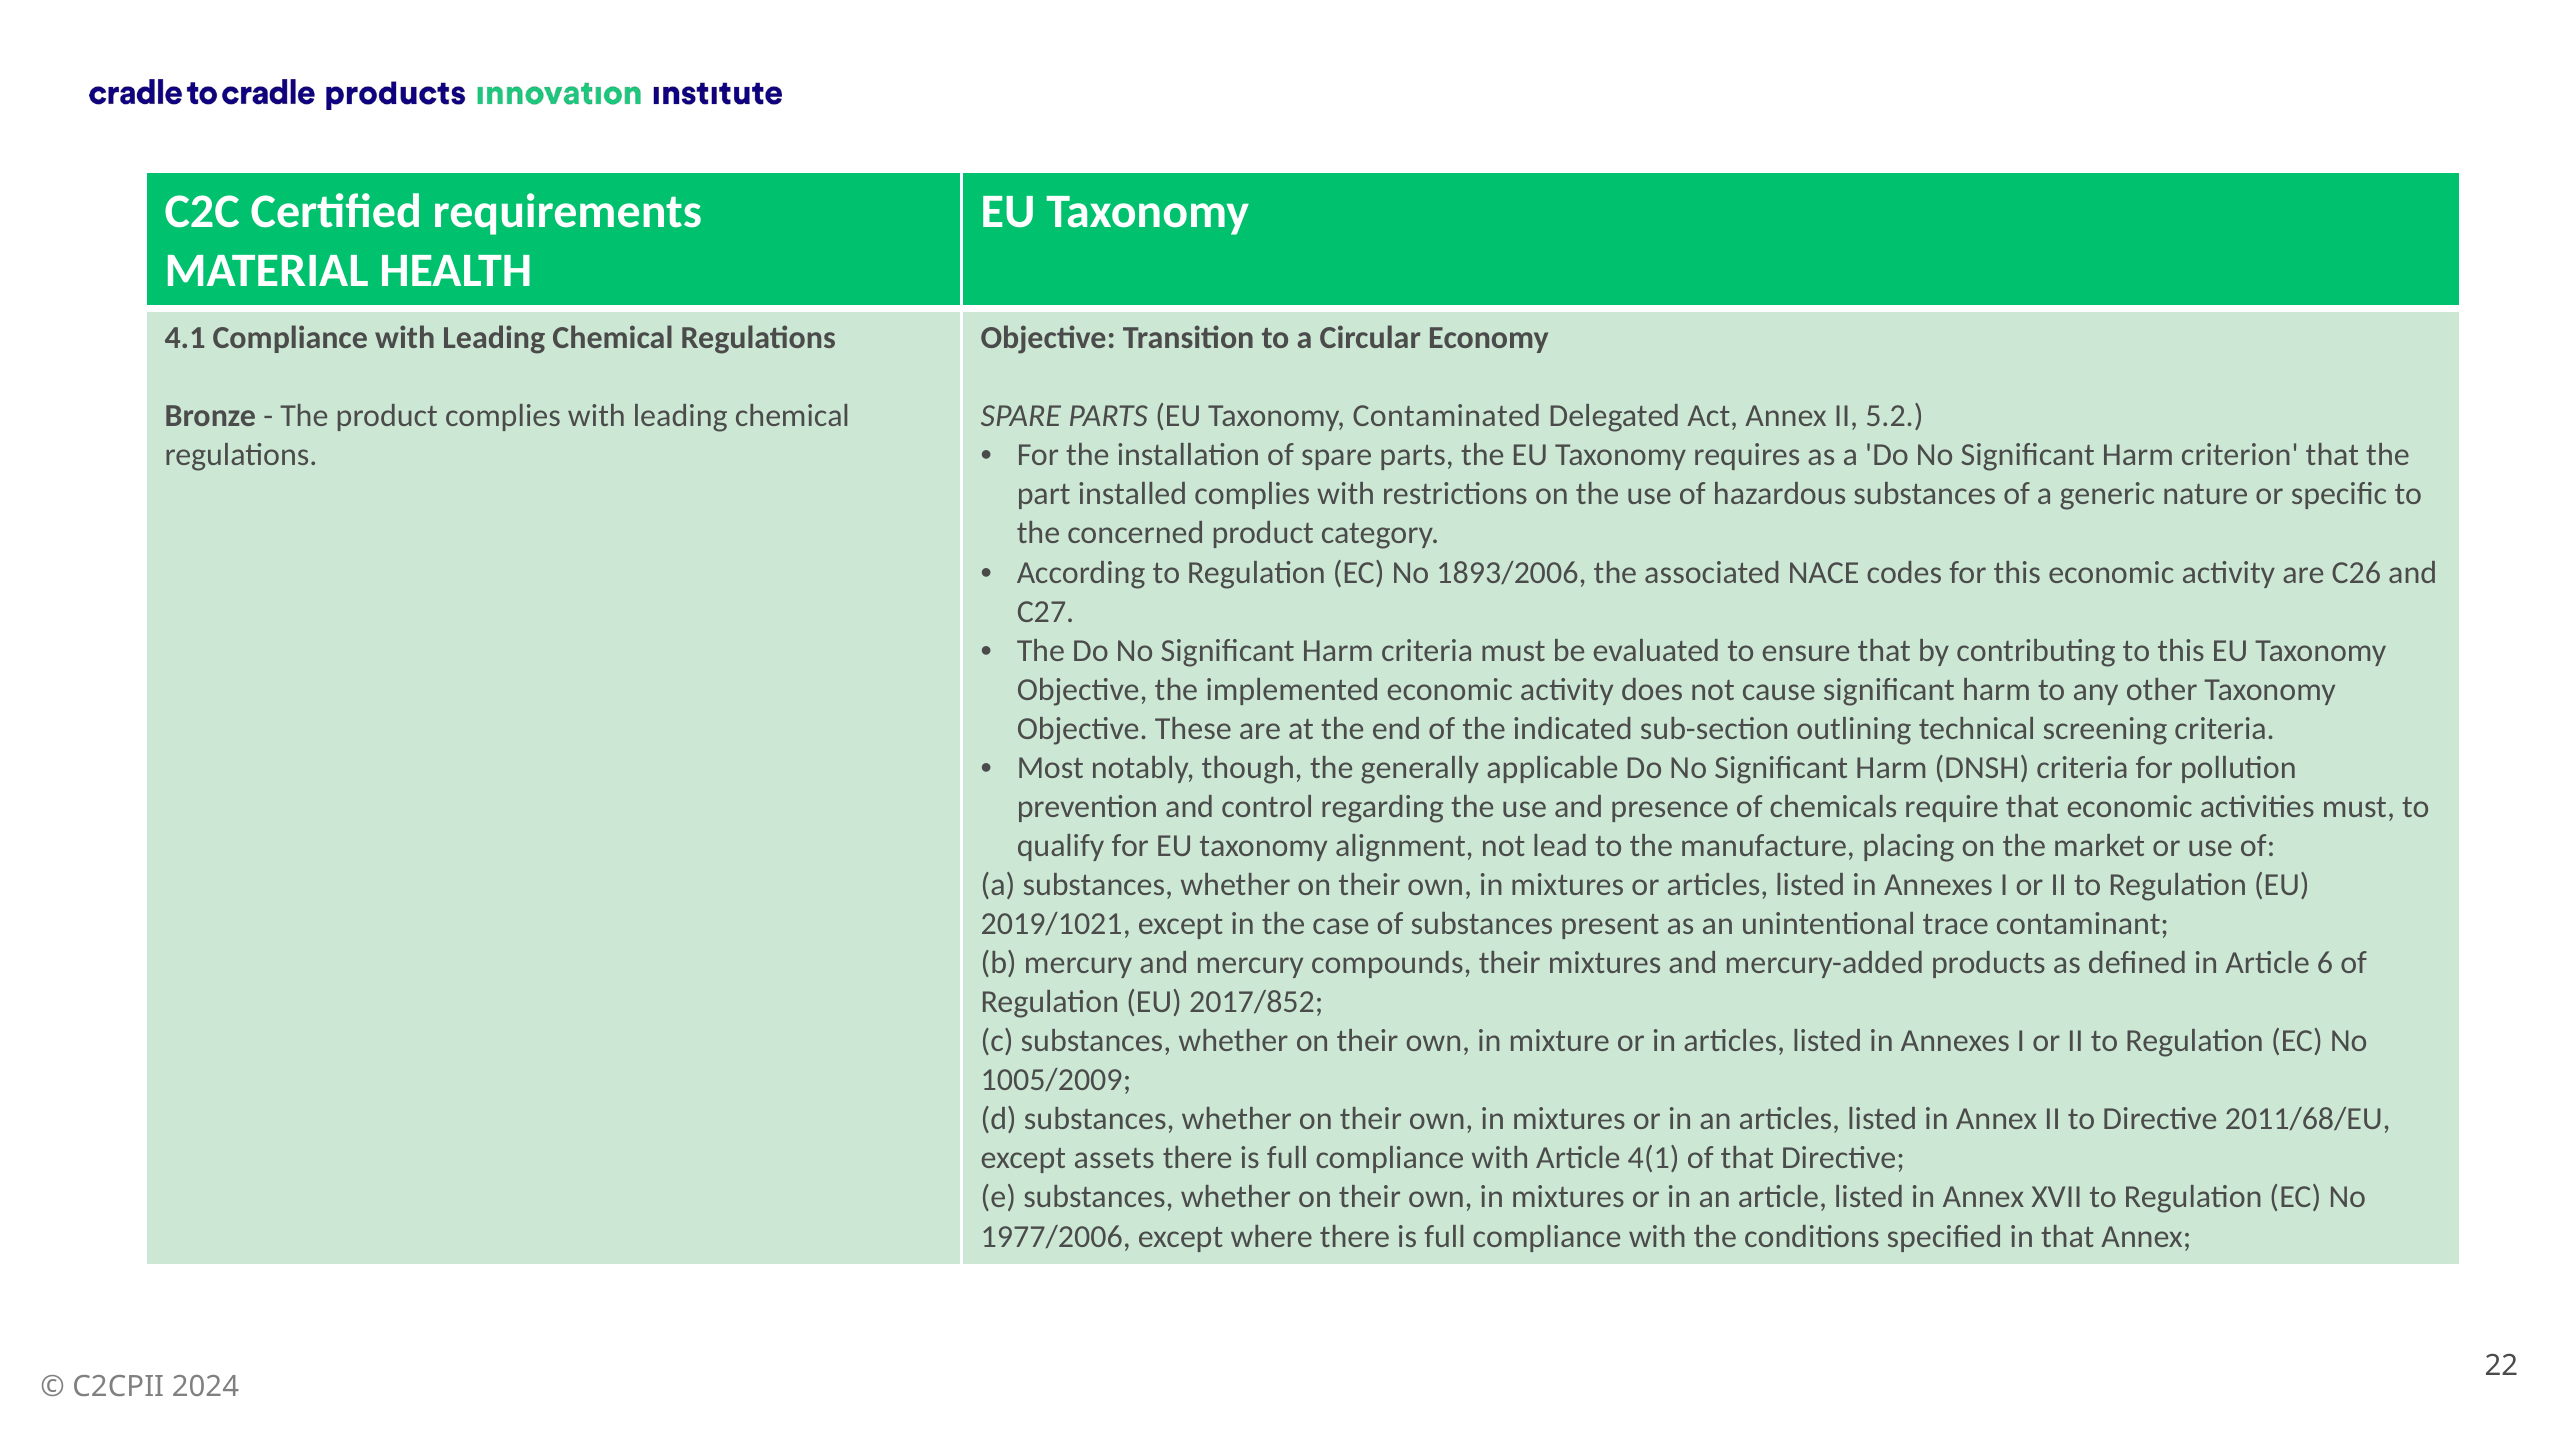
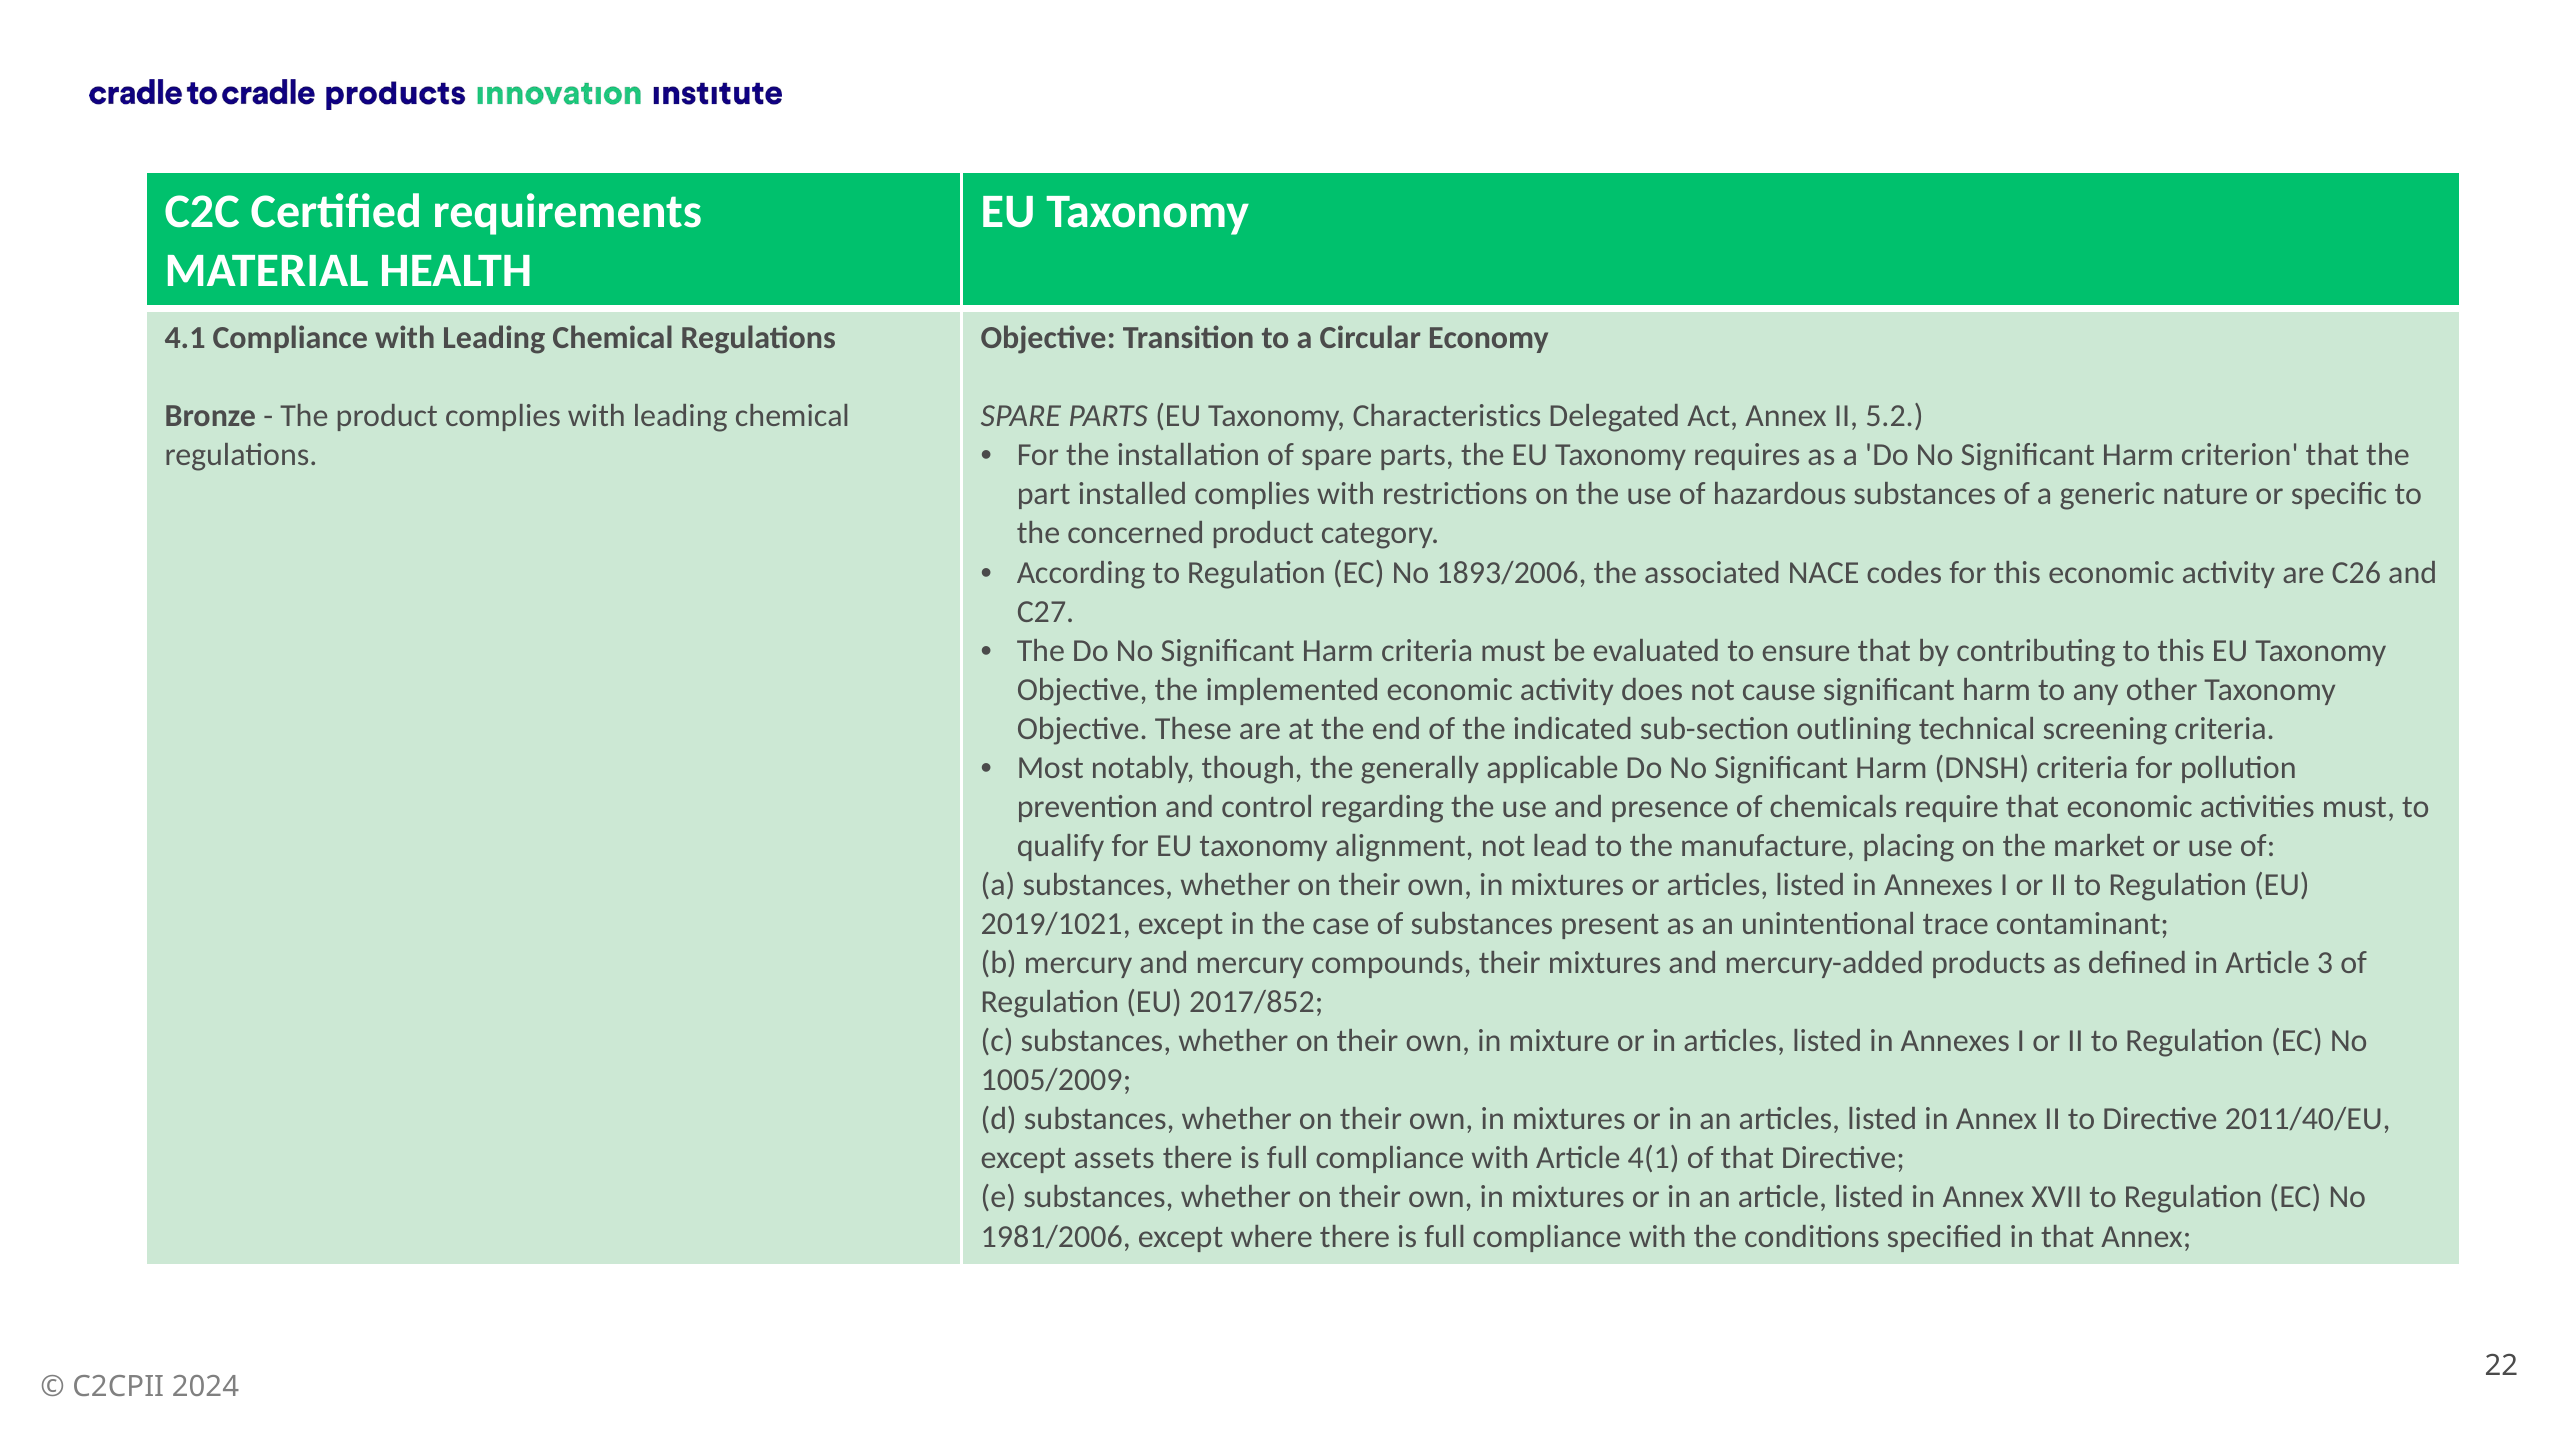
Contaminated: Contaminated -> Characteristics (1447, 416)
6: 6 -> 3 (2325, 963)
2011/68/EU: 2011/68/EU -> 2011/40/EU (2308, 1119)
1977/2006: 1977/2006 -> 1981/2006 (1056, 1237)
